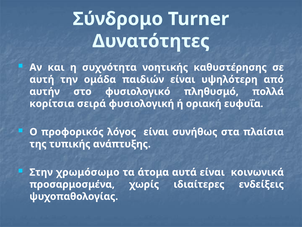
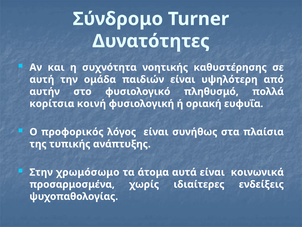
σειρά: σειρά -> κοινή (92, 103)
